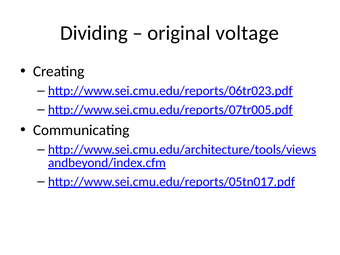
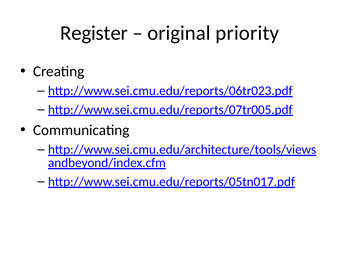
Dividing: Dividing -> Register (94, 33)
voltage: voltage -> priority (247, 33)
